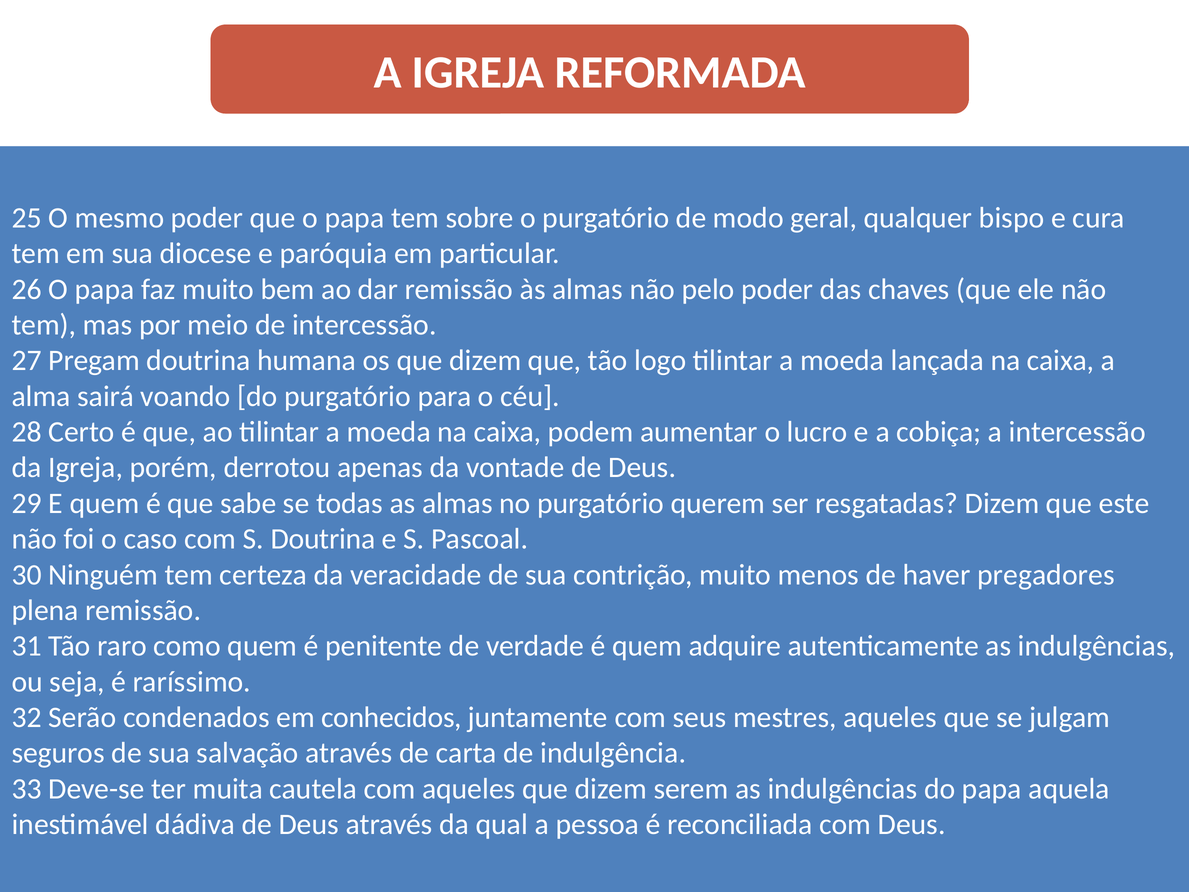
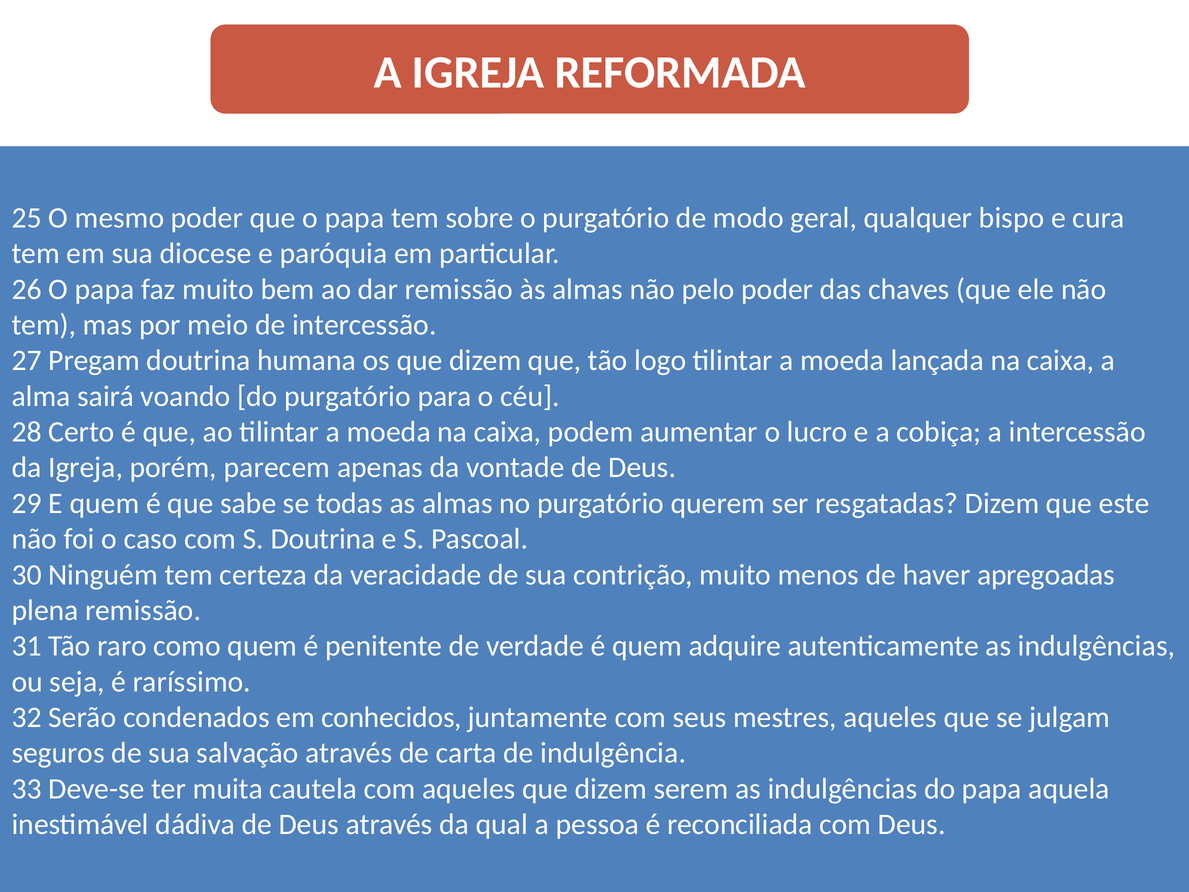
derrotou: derrotou -> parecem (277, 468)
pregadores: pregadores -> apregoadas (1046, 575)
